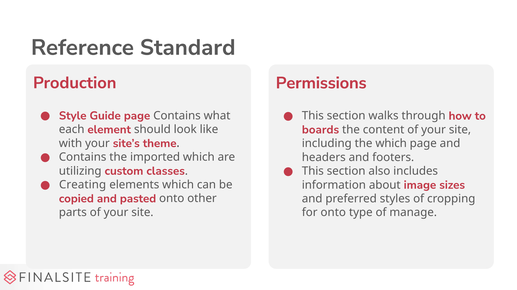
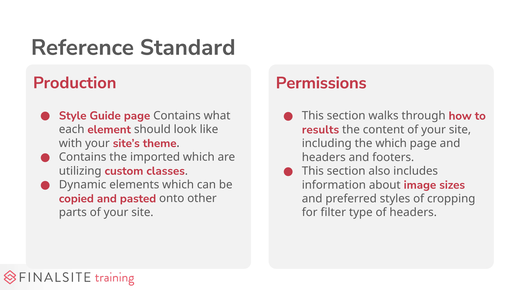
boards: boards -> results (320, 129)
Creating: Creating -> Dynamic (83, 184)
for onto: onto -> filter (333, 212)
of manage: manage -> headers (413, 212)
